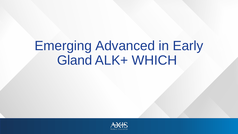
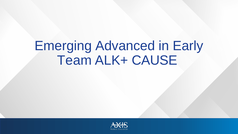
Gland: Gland -> Team (74, 60)
WHICH: WHICH -> CAUSE (155, 60)
